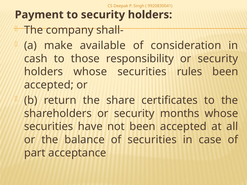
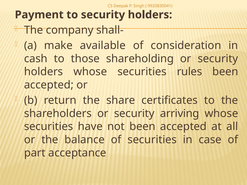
responsibility: responsibility -> shareholding (140, 59)
months: months -> arriving (180, 114)
